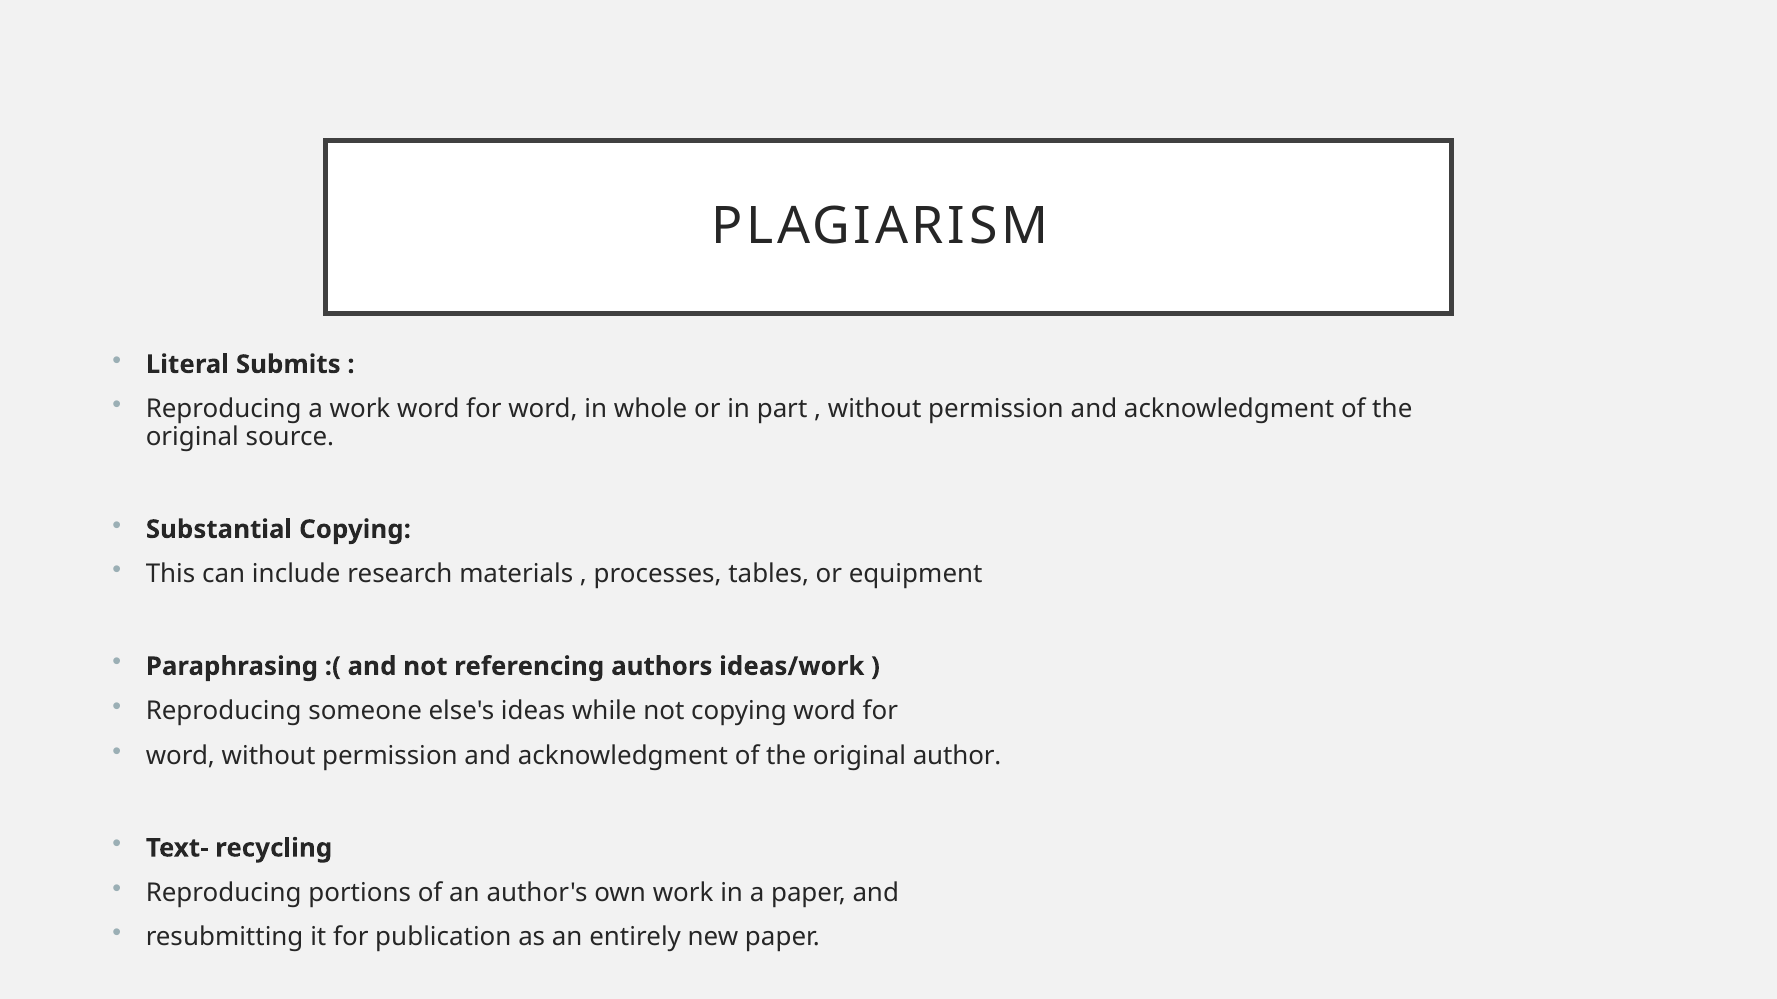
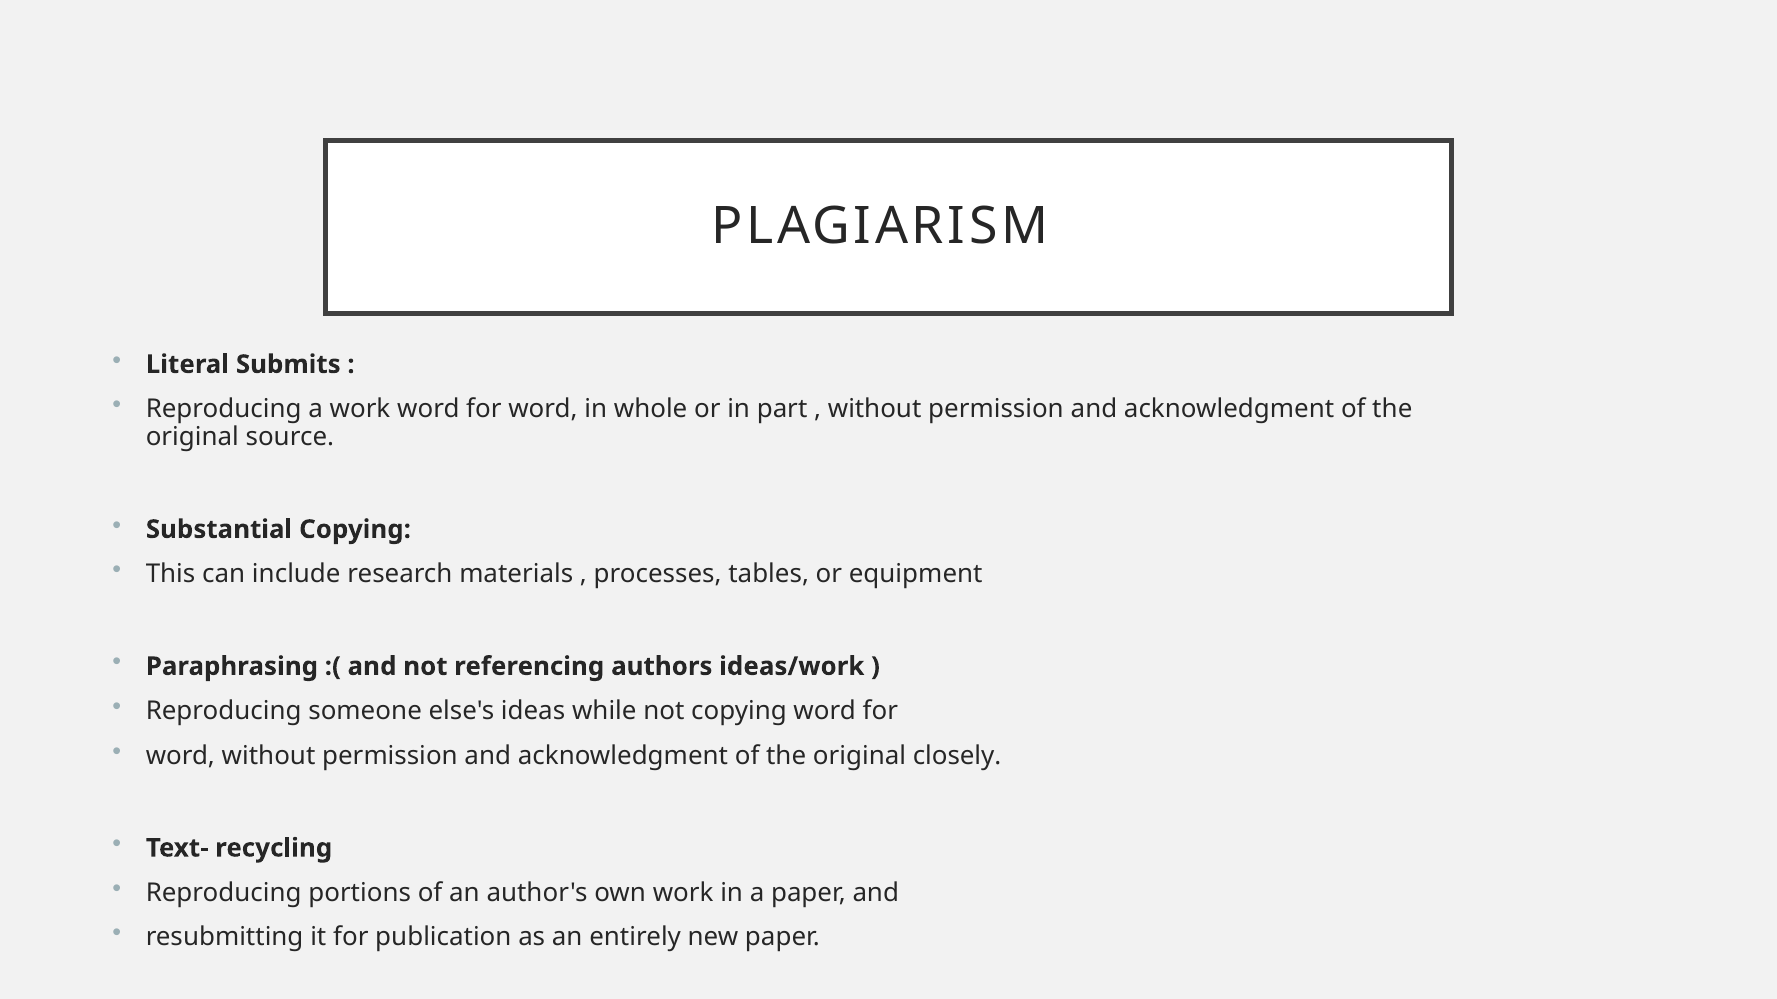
author: author -> closely (957, 756)
